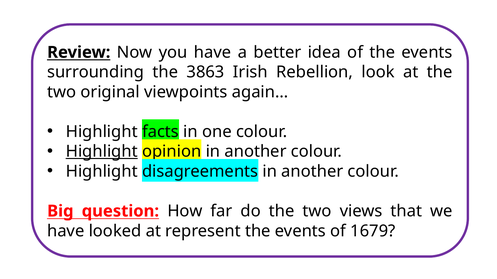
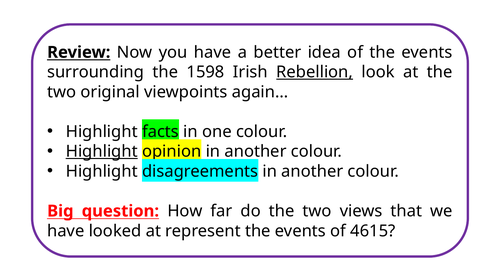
3863: 3863 -> 1598 (206, 72)
Rebellion underline: none -> present (315, 72)
1679: 1679 -> 4615 (373, 231)
